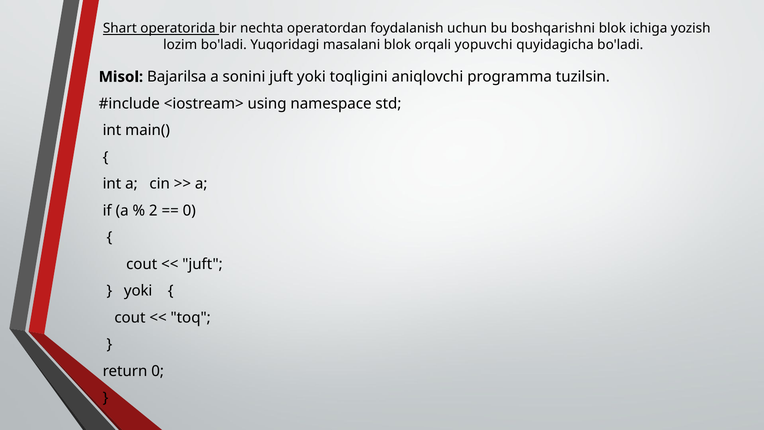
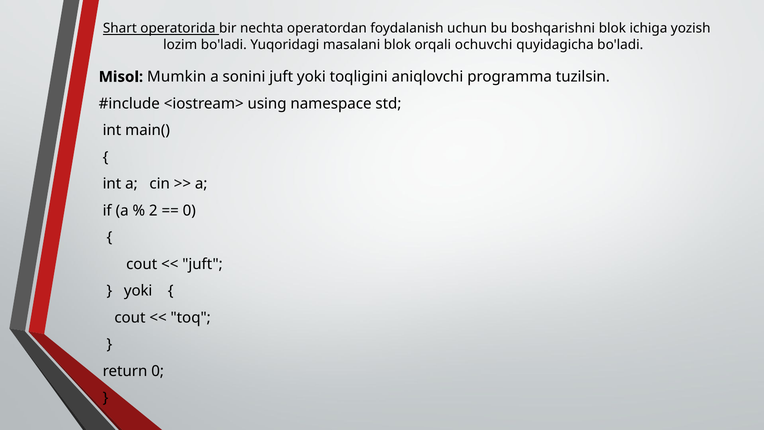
yopuvchi: yopuvchi -> ochuvchi (484, 45)
Bajarilsa: Bajarilsa -> Mumkin (177, 77)
